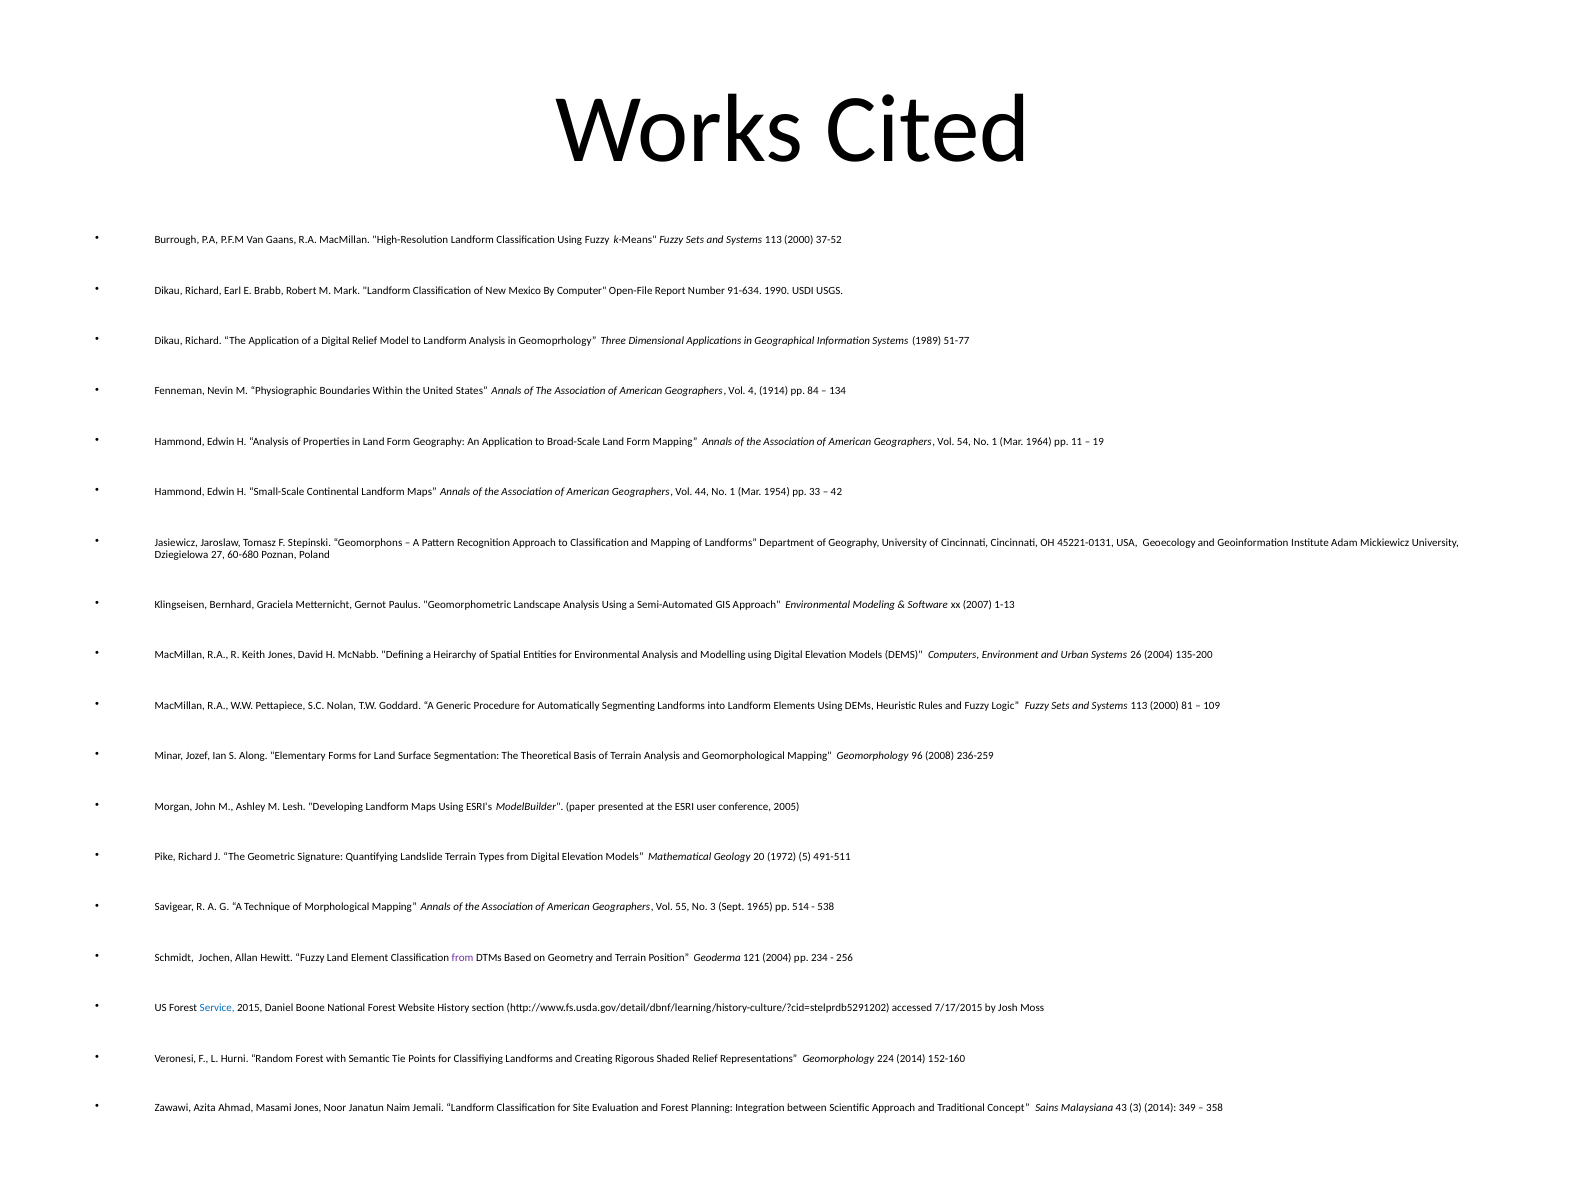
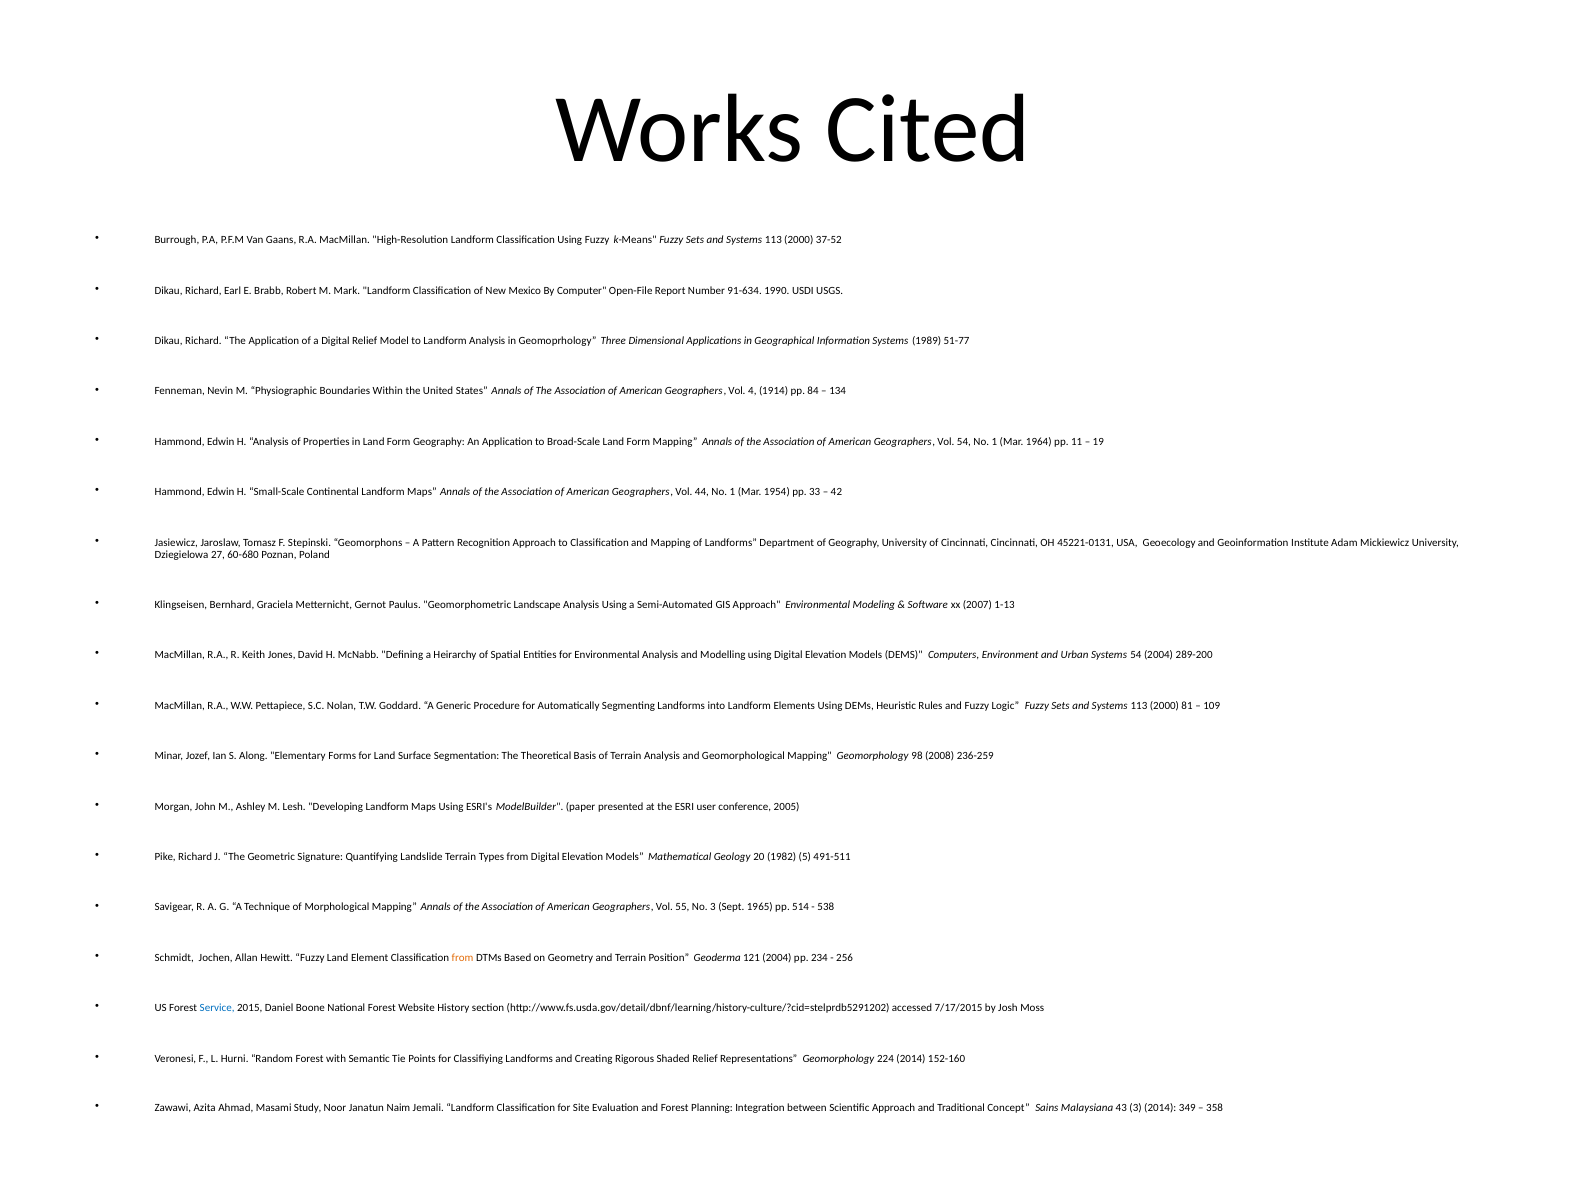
Systems 26: 26 -> 54 (1136, 655)
135-200: 135-200 -> 289-200 (1194, 655)
96: 96 -> 98 (917, 756)
1972: 1972 -> 1982 (782, 856)
from colour: purple -> orange (463, 957)
Masami Jones: Jones -> Study (308, 1107)
